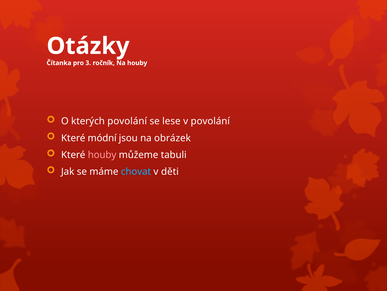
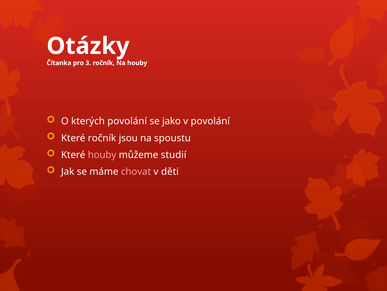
lese: lese -> jako (171, 121)
Které módní: módní -> ročník (102, 138)
obrázek: obrázek -> spoustu (172, 138)
tabuli: tabuli -> studií (174, 155)
chovat colour: light blue -> pink (136, 171)
